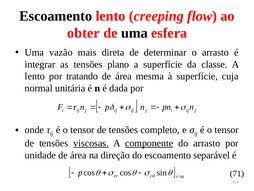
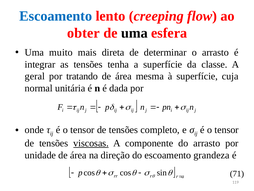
Escoamento colour: black -> blue (56, 16)
vazão: vazão -> muito (61, 52)
plano: plano -> tenha (118, 64)
lento: lento -> geral (35, 76)
componente underline: present -> none (149, 143)
separável: separável -> grandeza (212, 155)
